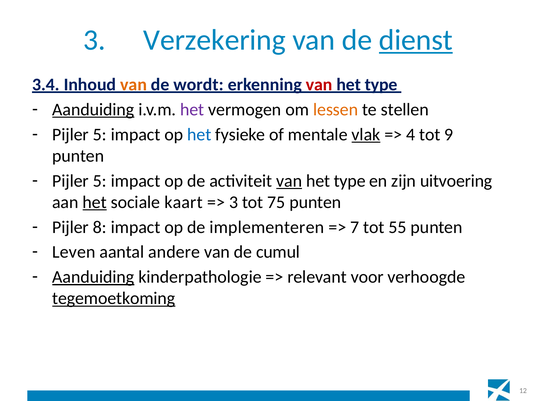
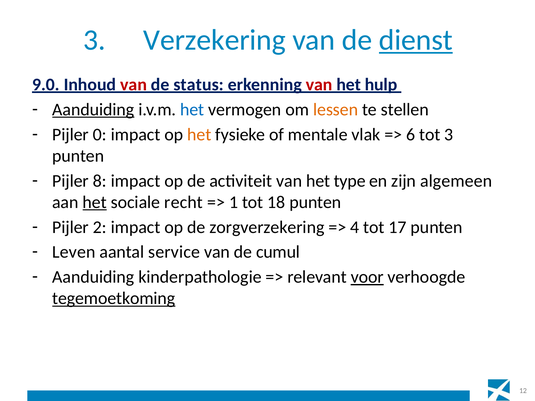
3.4: 3.4 -> 9.0 (46, 85)
van colour: orange -> red (134, 85)
wordt: wordt -> status (199, 85)
type: type -> hulp (381, 85)
het colour: purple -> blue (192, 110)
5: 5 -> 0 (100, 135)
het colour: blue -> orange (199, 135)
vlak underline: present -> none (366, 135)
4: 4 -> 6 (411, 135)
tot 9: 9 -> 3 (449, 135)
5: 5 -> 8 (100, 181)
van underline: present -> none (289, 181)
uitvoering: uitvoering -> algemeen (456, 181)
kaart: kaart -> recht (184, 202)
3: 3 -> 1 (234, 202)
75: 75 -> 18 (276, 202)
8: 8 -> 2 (100, 227)
implementeren: implementeren -> zorgverzekering (267, 227)
7: 7 -> 4 (355, 227)
55: 55 -> 17 (398, 227)
andere: andere -> service (174, 252)
Aanduiding underline: present -> none (93, 277)
voor underline: none -> present (367, 277)
